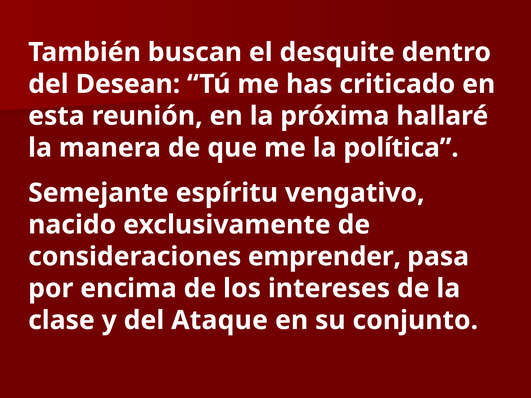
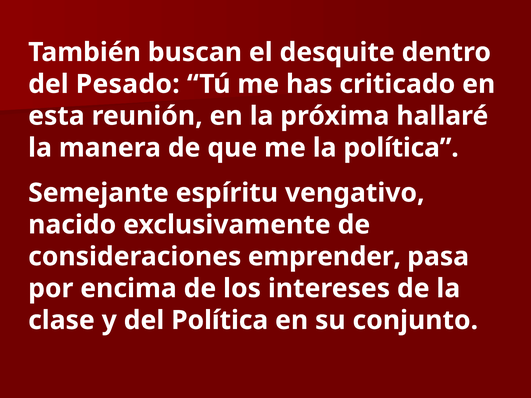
Desean: Desean -> Pesado (128, 84)
del Ataque: Ataque -> Política (220, 320)
